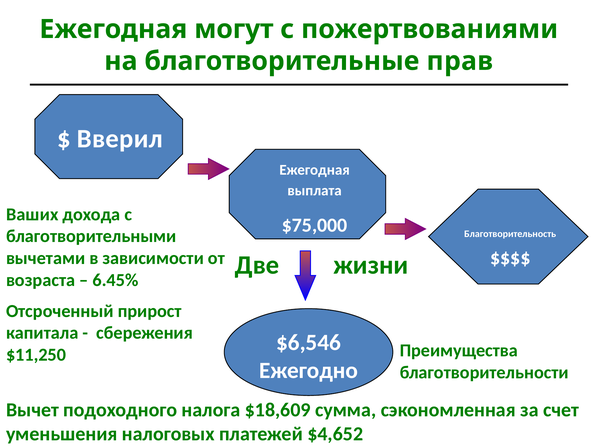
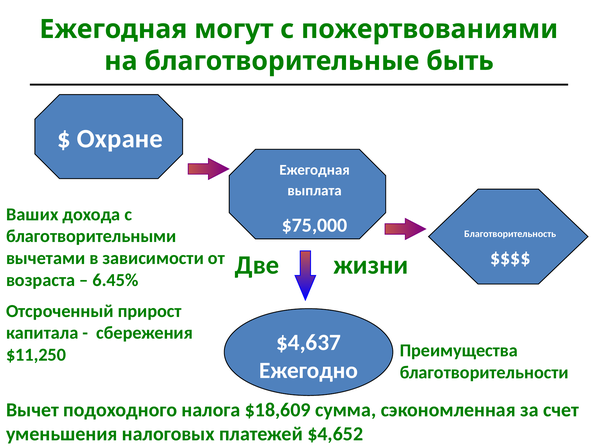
прав: прав -> быть (460, 61)
Вверил: Вверил -> Охране (120, 139)
$6,546: $6,546 -> $4,637 (309, 343)
